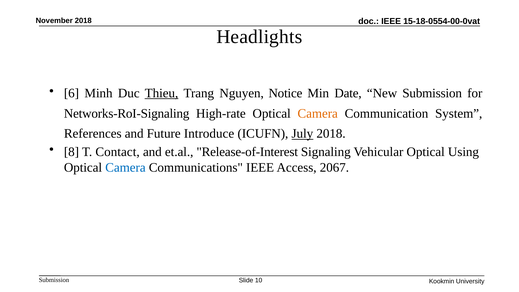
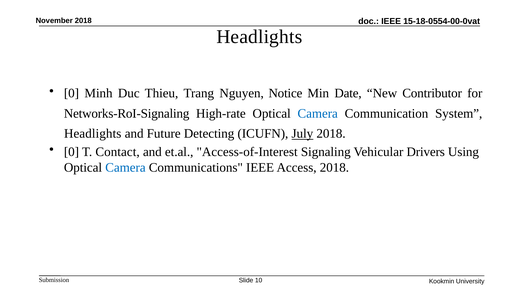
6: 6 -> 0 (71, 93)
Thieu underline: present -> none (162, 93)
New Submission: Submission -> Contributor (432, 93)
Camera colour: orange -> blue (318, 113)
References: References -> Headlights (93, 134)
Introduce: Introduce -> Detecting (209, 134)
8: 8 -> 0 (71, 152)
Release-of-Interest: Release-of-Interest -> Access-of-Interest (247, 152)
Vehicular Optical: Optical -> Drivers (426, 152)
Access 2067: 2067 -> 2018 (334, 167)
